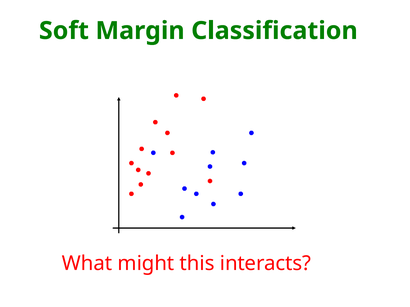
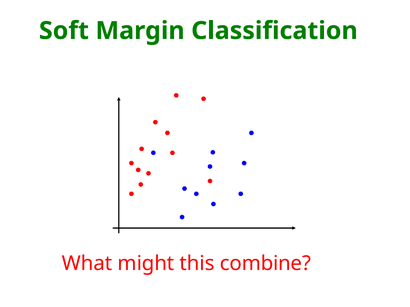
interacts: interacts -> combine (265, 264)
